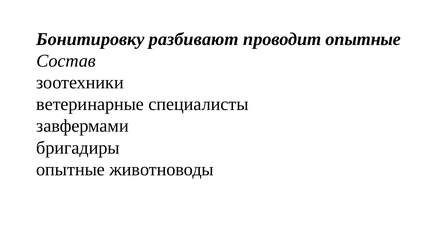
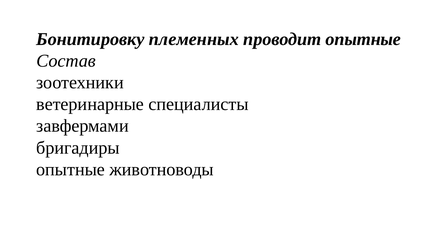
разбивают: разбивают -> племенных (194, 39)
